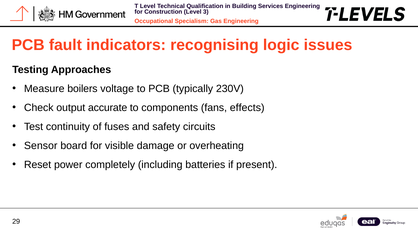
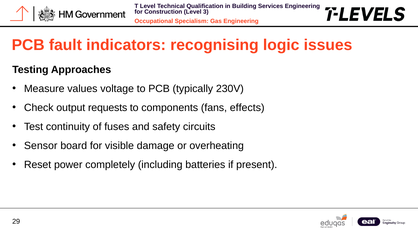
boilers: boilers -> values (82, 89)
accurate: accurate -> requests (108, 108)
